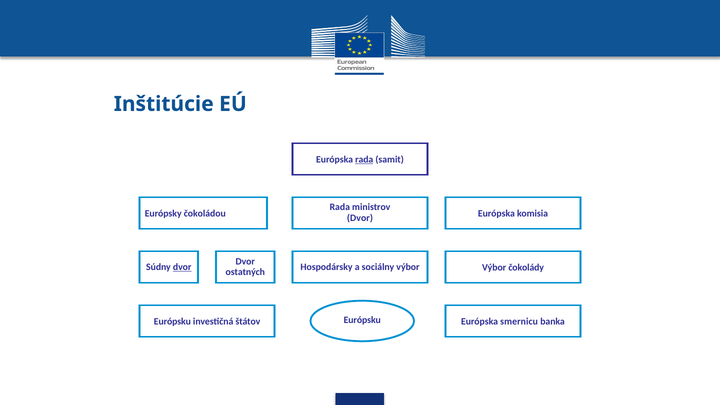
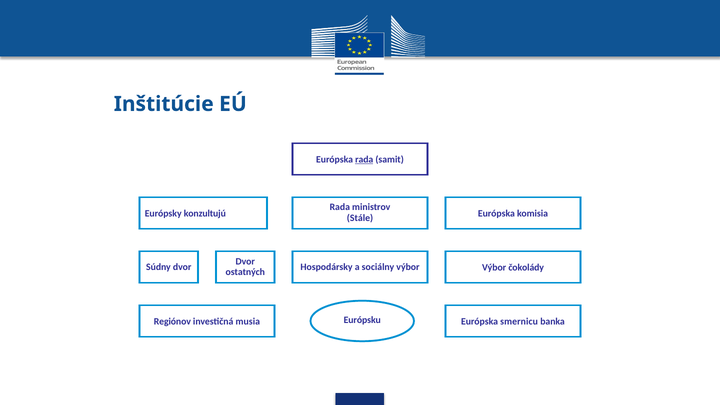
čokoládou: čokoládou -> konzultujú (205, 214)
Dvor: Dvor -> Stále (360, 218)
dvor underline: present -> none (182, 267)
Európsku: Európsku -> Regiónov (172, 322)
štátov: štátov -> musia (248, 322)
